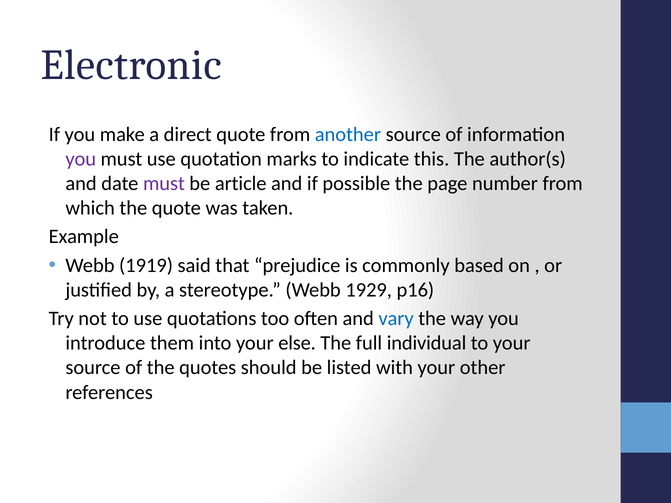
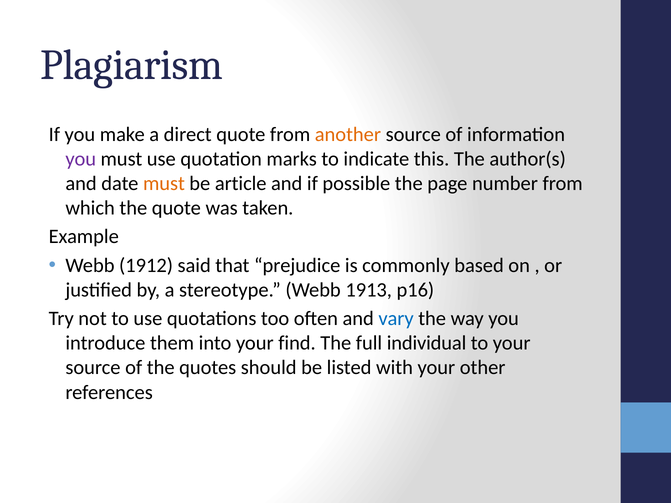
Electronic: Electronic -> Plagiarism (132, 65)
another colour: blue -> orange (348, 134)
must colour: purple -> orange (164, 184)
1919: 1919 -> 1912 (146, 266)
1929: 1929 -> 1913 (369, 290)
else: else -> find (297, 343)
